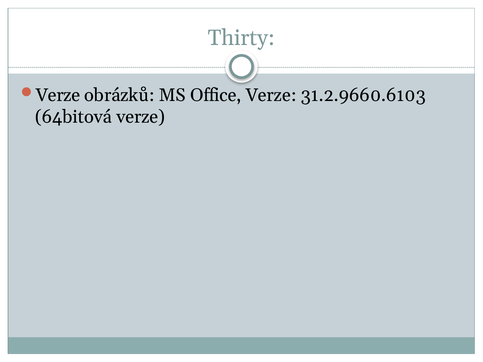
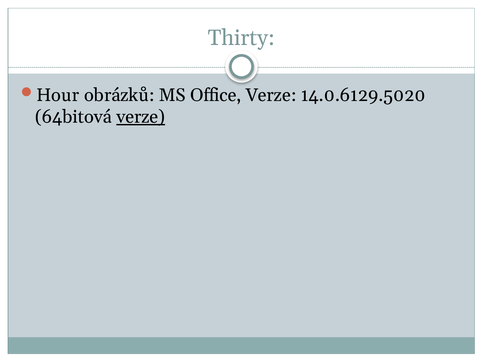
Verze: Verze -> Hour (58, 95)
31.2.9660.6103: 31.2.9660.6103 -> 14.0.6129.5020 (363, 95)
verze underline: none -> present (141, 117)
